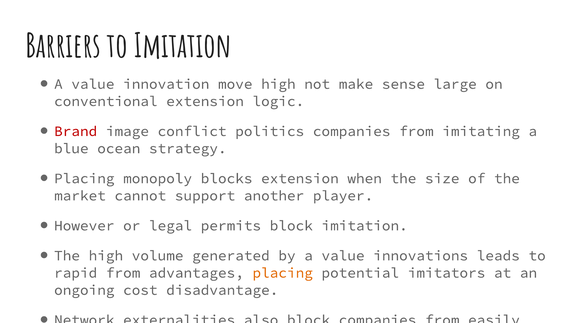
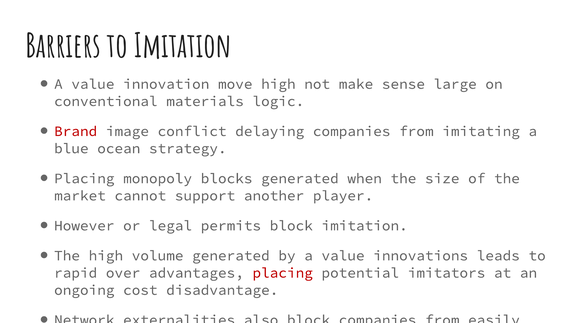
conventional extension: extension -> materials (205, 101)
politics: politics -> delaying (270, 131)
blocks extension: extension -> generated (300, 179)
rapid from: from -> over (123, 273)
placing colour: orange -> red (283, 273)
